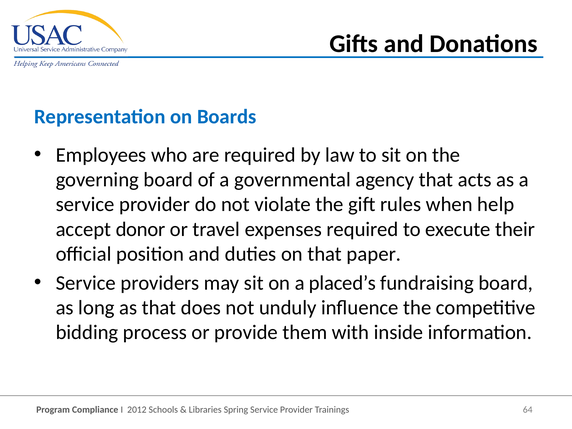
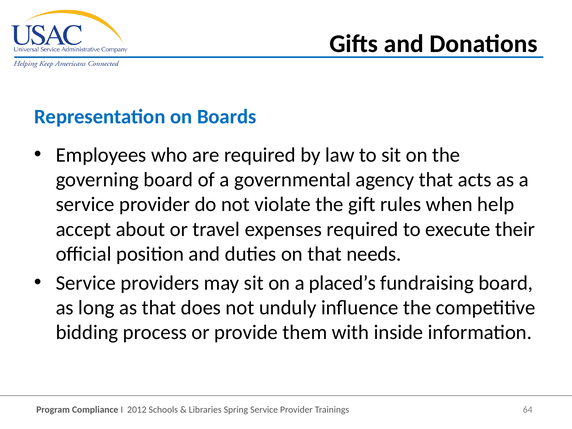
donor: donor -> about (140, 229)
paper: paper -> needs (374, 254)
